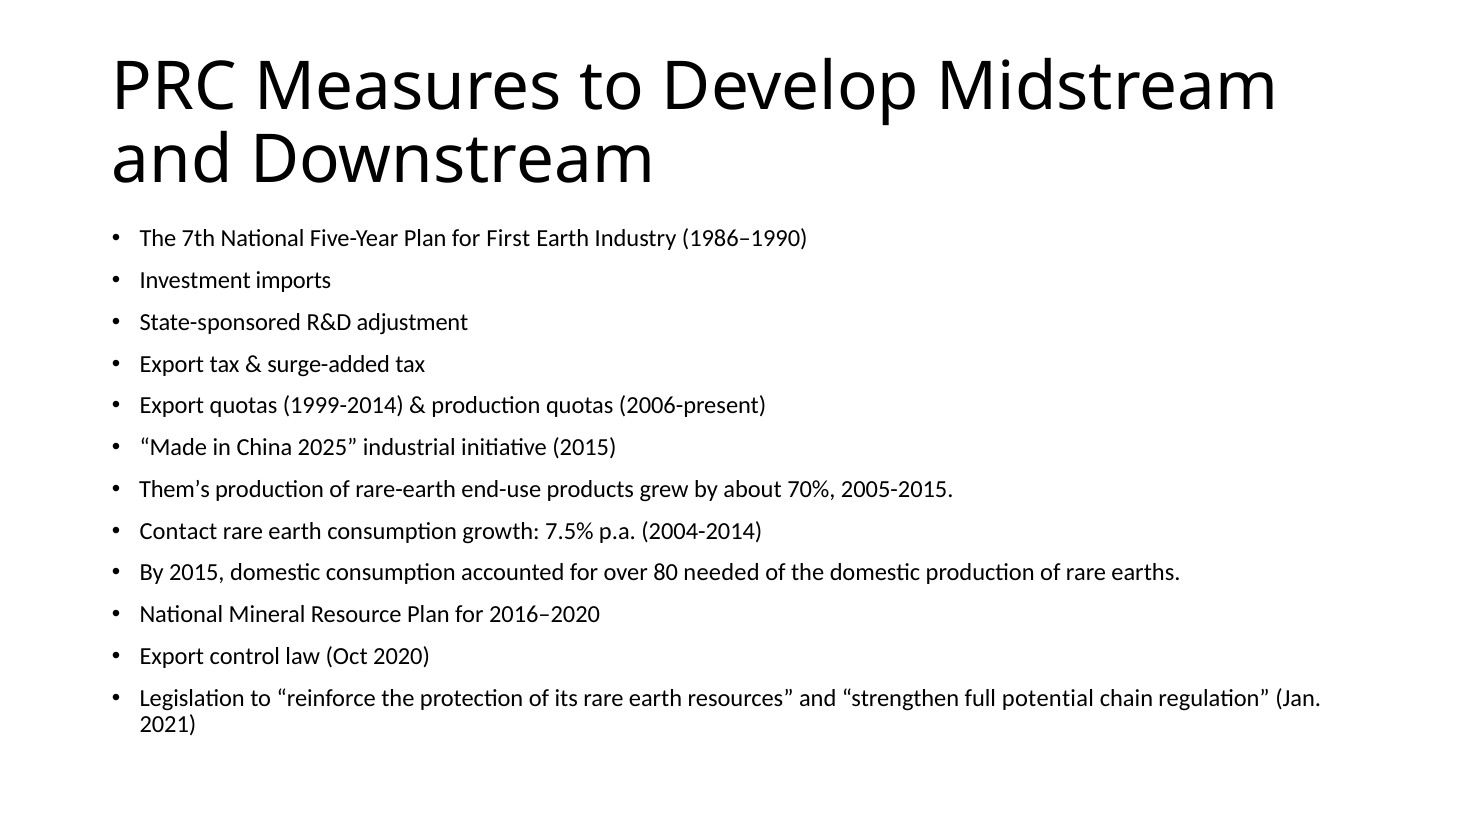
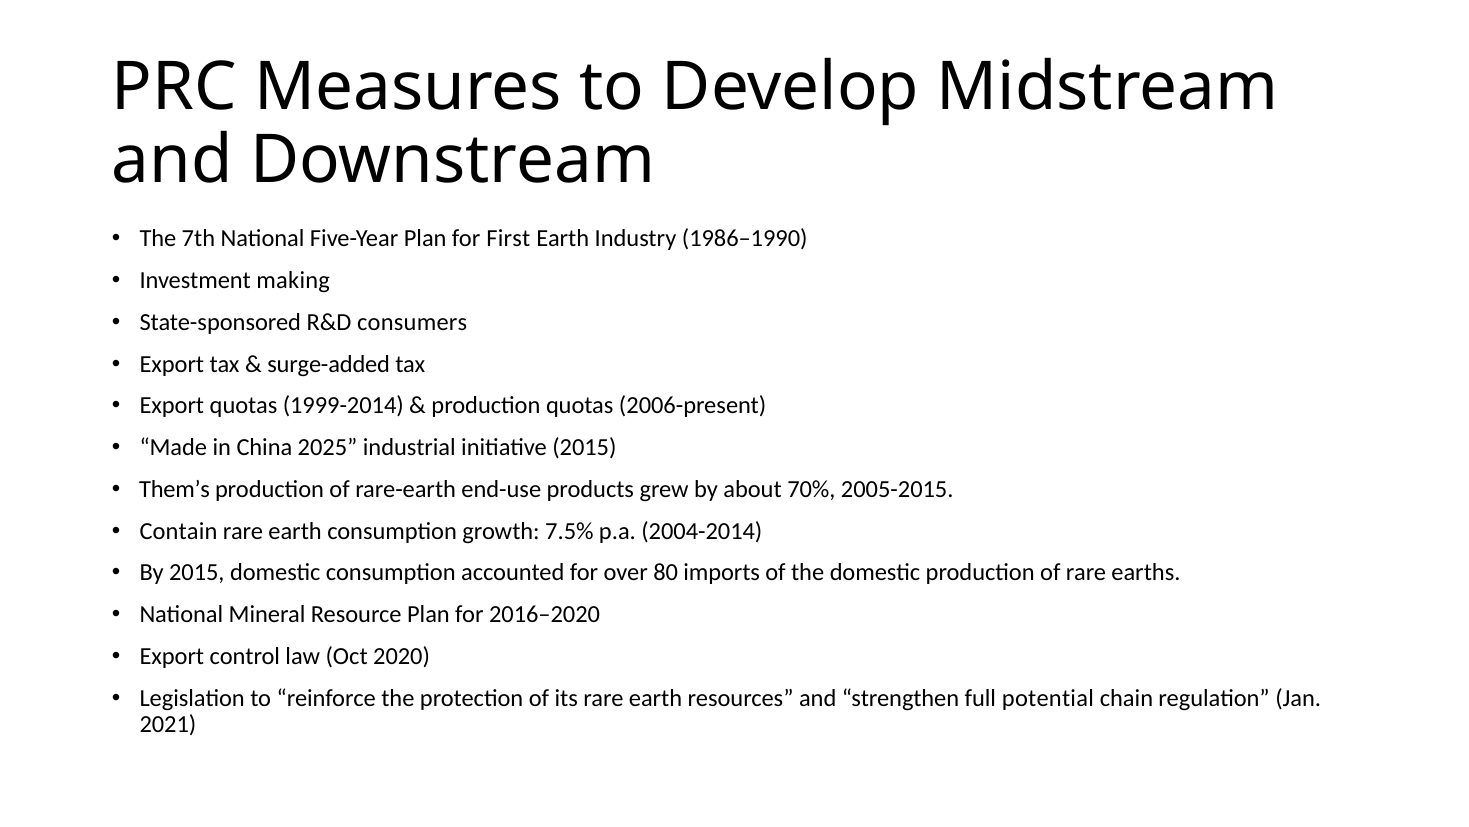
imports: imports -> making (293, 280)
adjustment: adjustment -> consumers (412, 322)
Contact: Contact -> Contain (178, 531)
needed: needed -> imports (722, 572)
